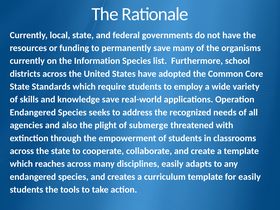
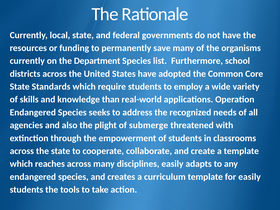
Information: Information -> Department (97, 61)
knowledge save: save -> than (111, 100)
